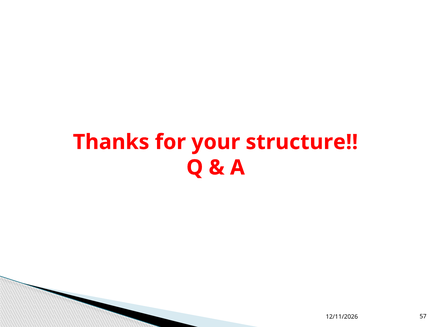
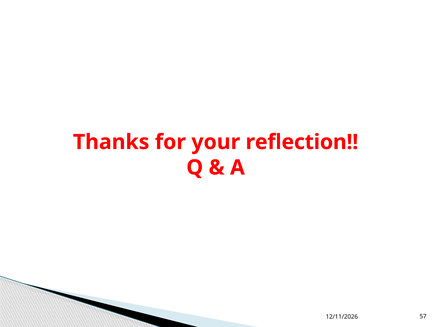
structure: structure -> reflection (302, 142)
